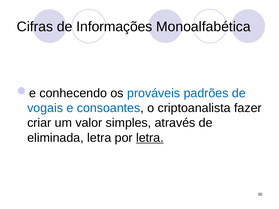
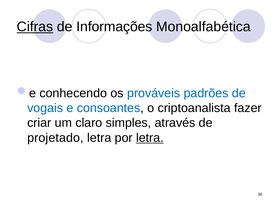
Cifras underline: none -> present (35, 27)
valor: valor -> claro (89, 123)
eliminada: eliminada -> projetado (55, 138)
